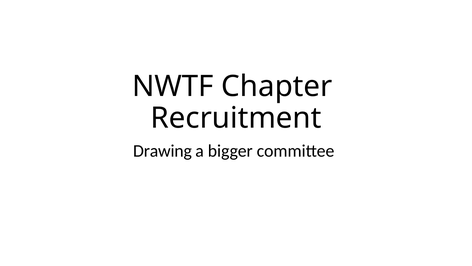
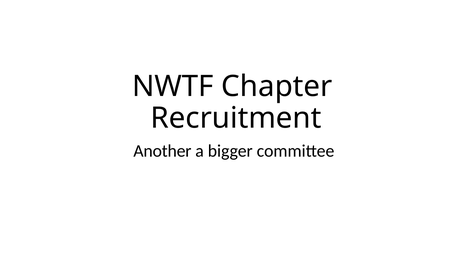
Drawing: Drawing -> Another (162, 151)
